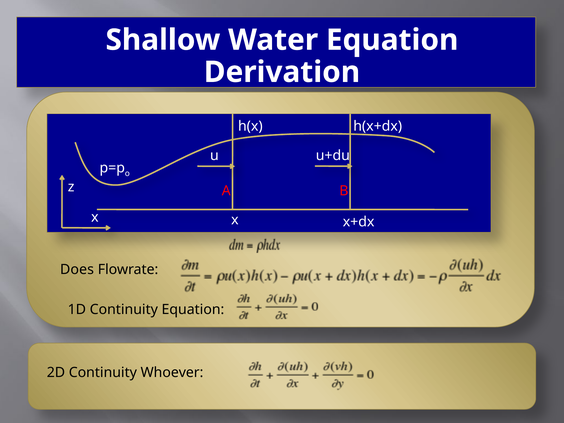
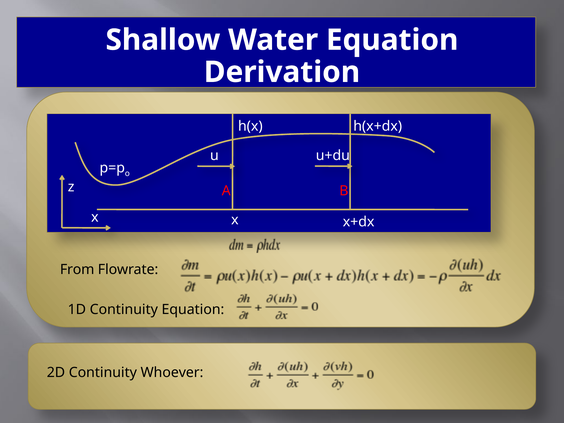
Does: Does -> From (77, 270)
